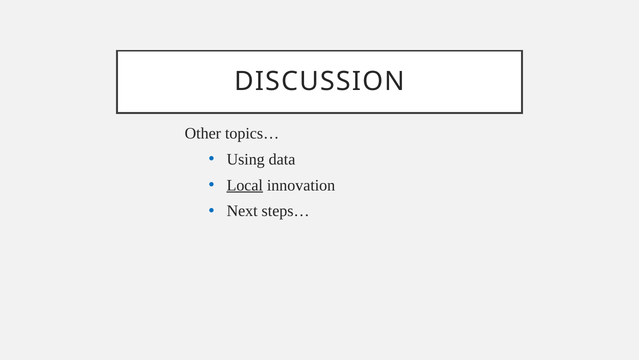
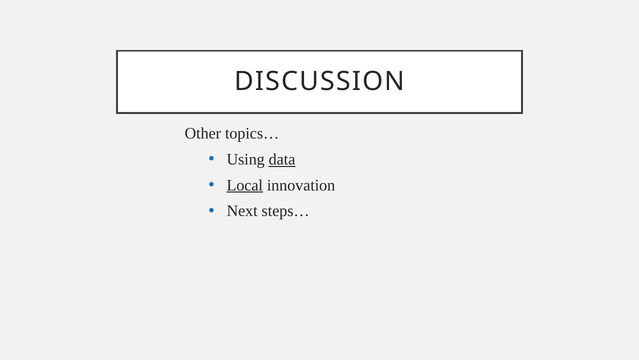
data underline: none -> present (282, 159)
